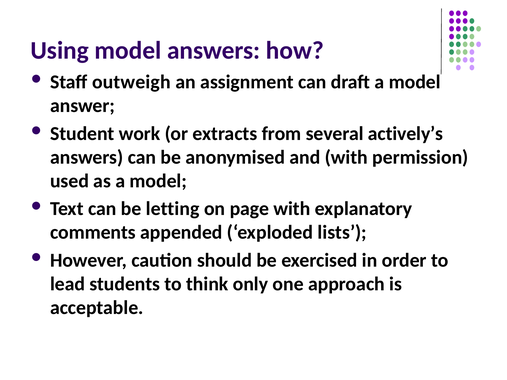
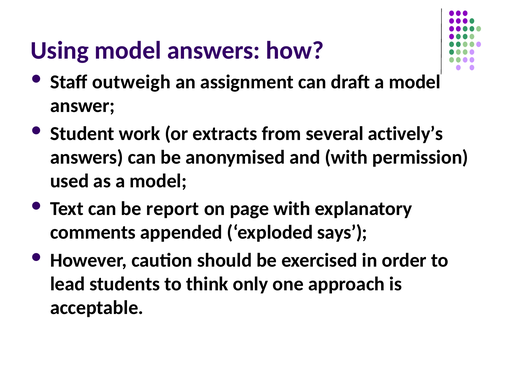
letting: letting -> report (173, 209)
lists: lists -> says (342, 233)
